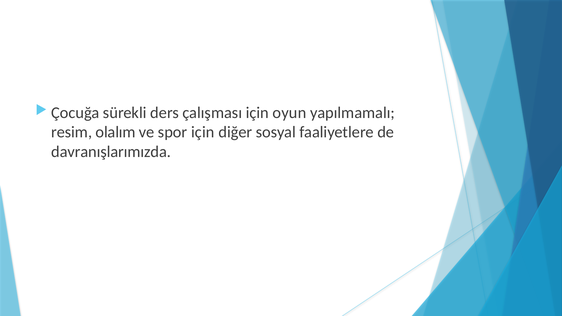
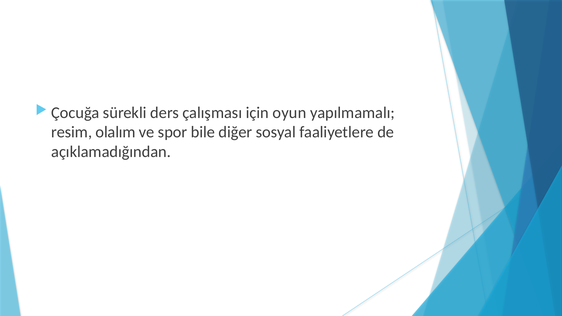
spor için: için -> bile (203, 132)
davranışlarımızda: davranışlarımızda -> açıklamadığından (111, 152)
